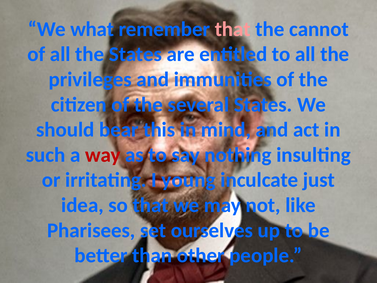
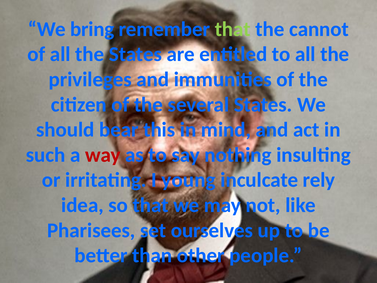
what: what -> bring (92, 29)
that colour: pink -> light green (233, 29)
just: just -> rely (319, 180)
